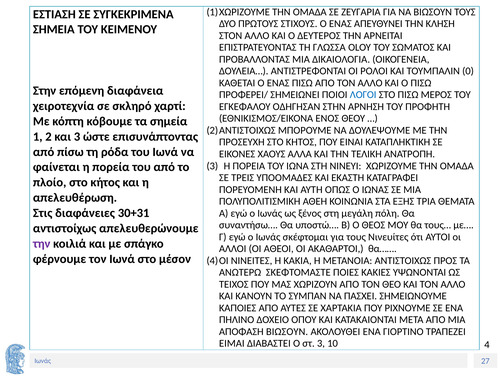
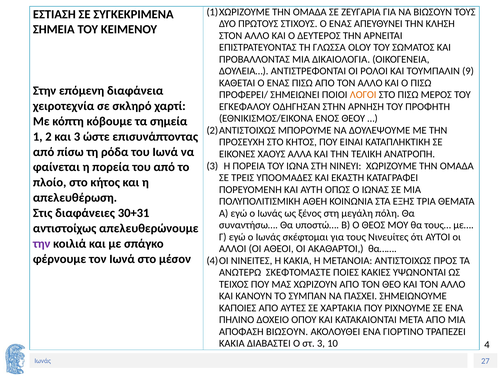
0: 0 -> 9 (468, 71)
ΛΟΓΟΙ colour: blue -> orange (363, 95)
ΕΙΜΑΙ: ΕΙΜΑΙ -> ΚΑΚΙΑ (232, 343)
